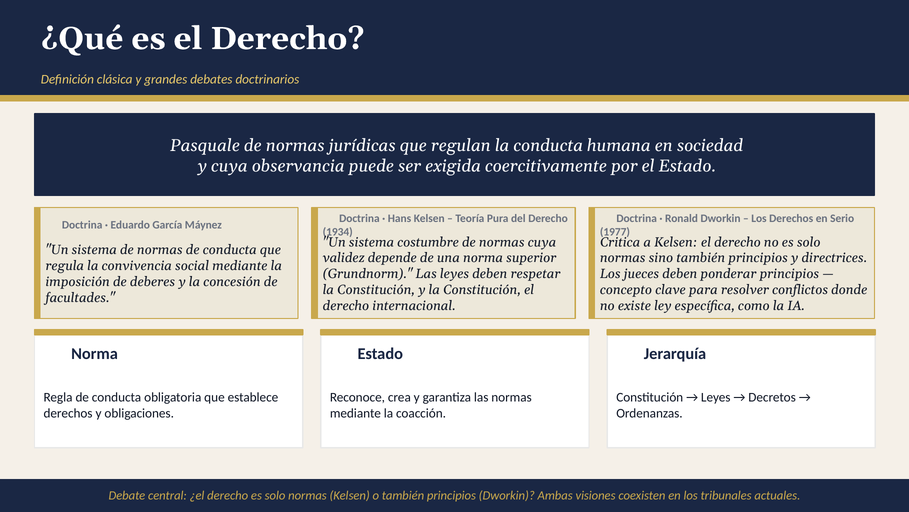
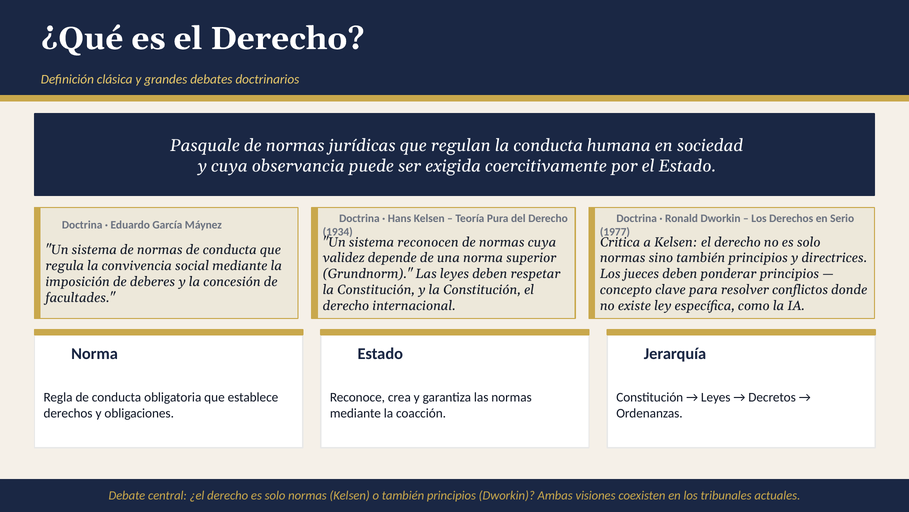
costumbre: costumbre -> reconocen (428, 242)
